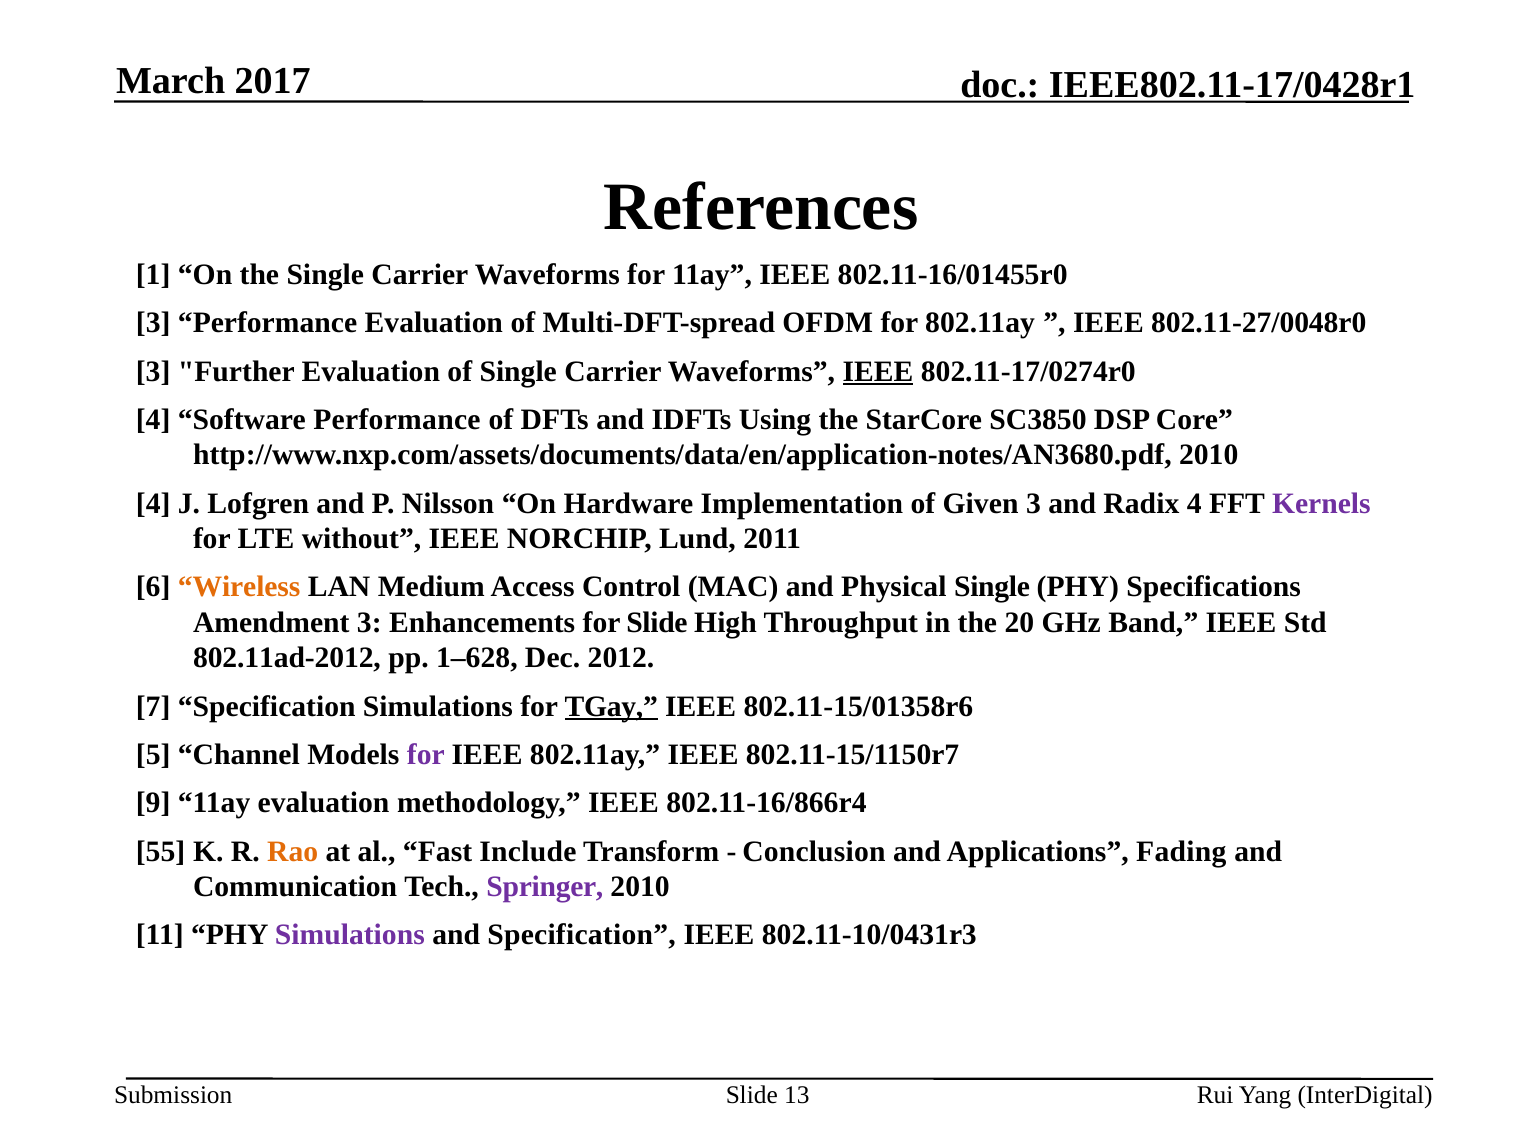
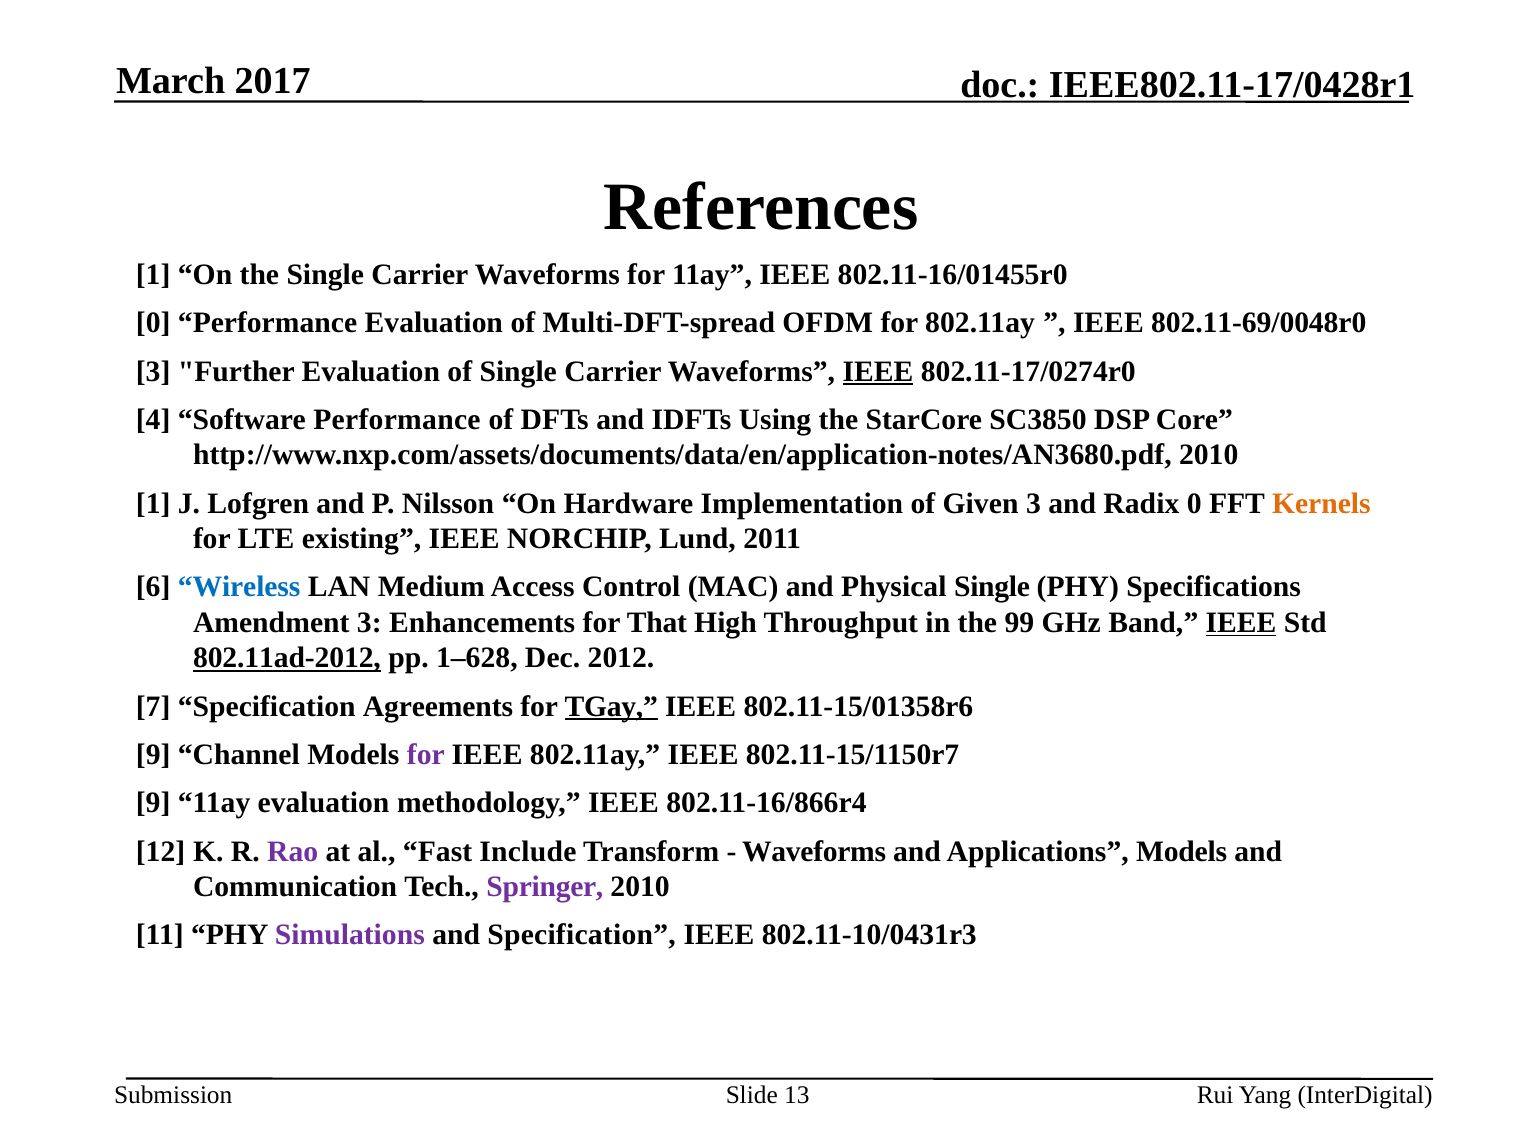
3: 3 -> 0 (153, 323)
802.11-27/0048r0: 802.11-27/0048r0 -> 802.11-69/0048r0 (1259, 323)
4: 4 -> 1 (153, 503)
Radix 4: 4 -> 0 (1194, 503)
Kernels colour: purple -> orange (1321, 503)
without: without -> existing (362, 539)
Wireless colour: orange -> blue (239, 587)
for Slide: Slide -> That (657, 623)
20: 20 -> 99 (1019, 623)
IEEE underline: none -> present (1241, 623)
802.11ad-2012 underline: none -> present (287, 658)
Specification Simulations: Simulations -> Agreements (438, 707)
5: 5 -> 9 (153, 755)
55: 55 -> 12 (161, 851)
Rao colour: orange -> purple (293, 851)
Conclusion: Conclusion -> Waveforms (814, 851)
Applications Fading: Fading -> Models (1182, 851)
